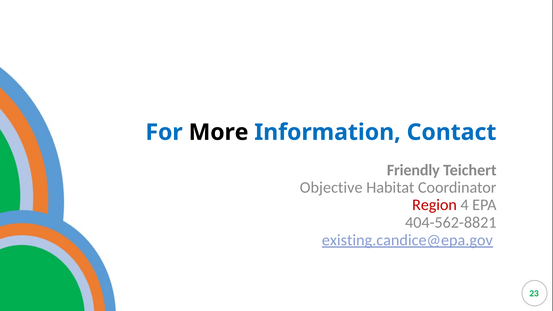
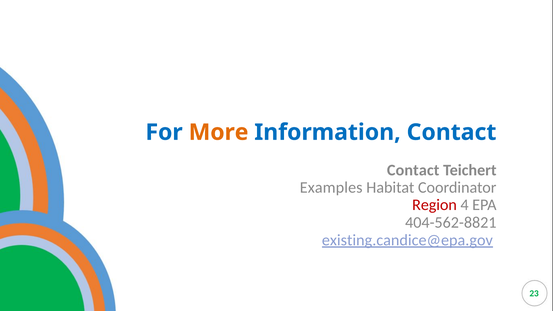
More colour: black -> orange (219, 132)
Friendly: Friendly -> Contact (413, 170)
Objective: Objective -> Examples (331, 188)
